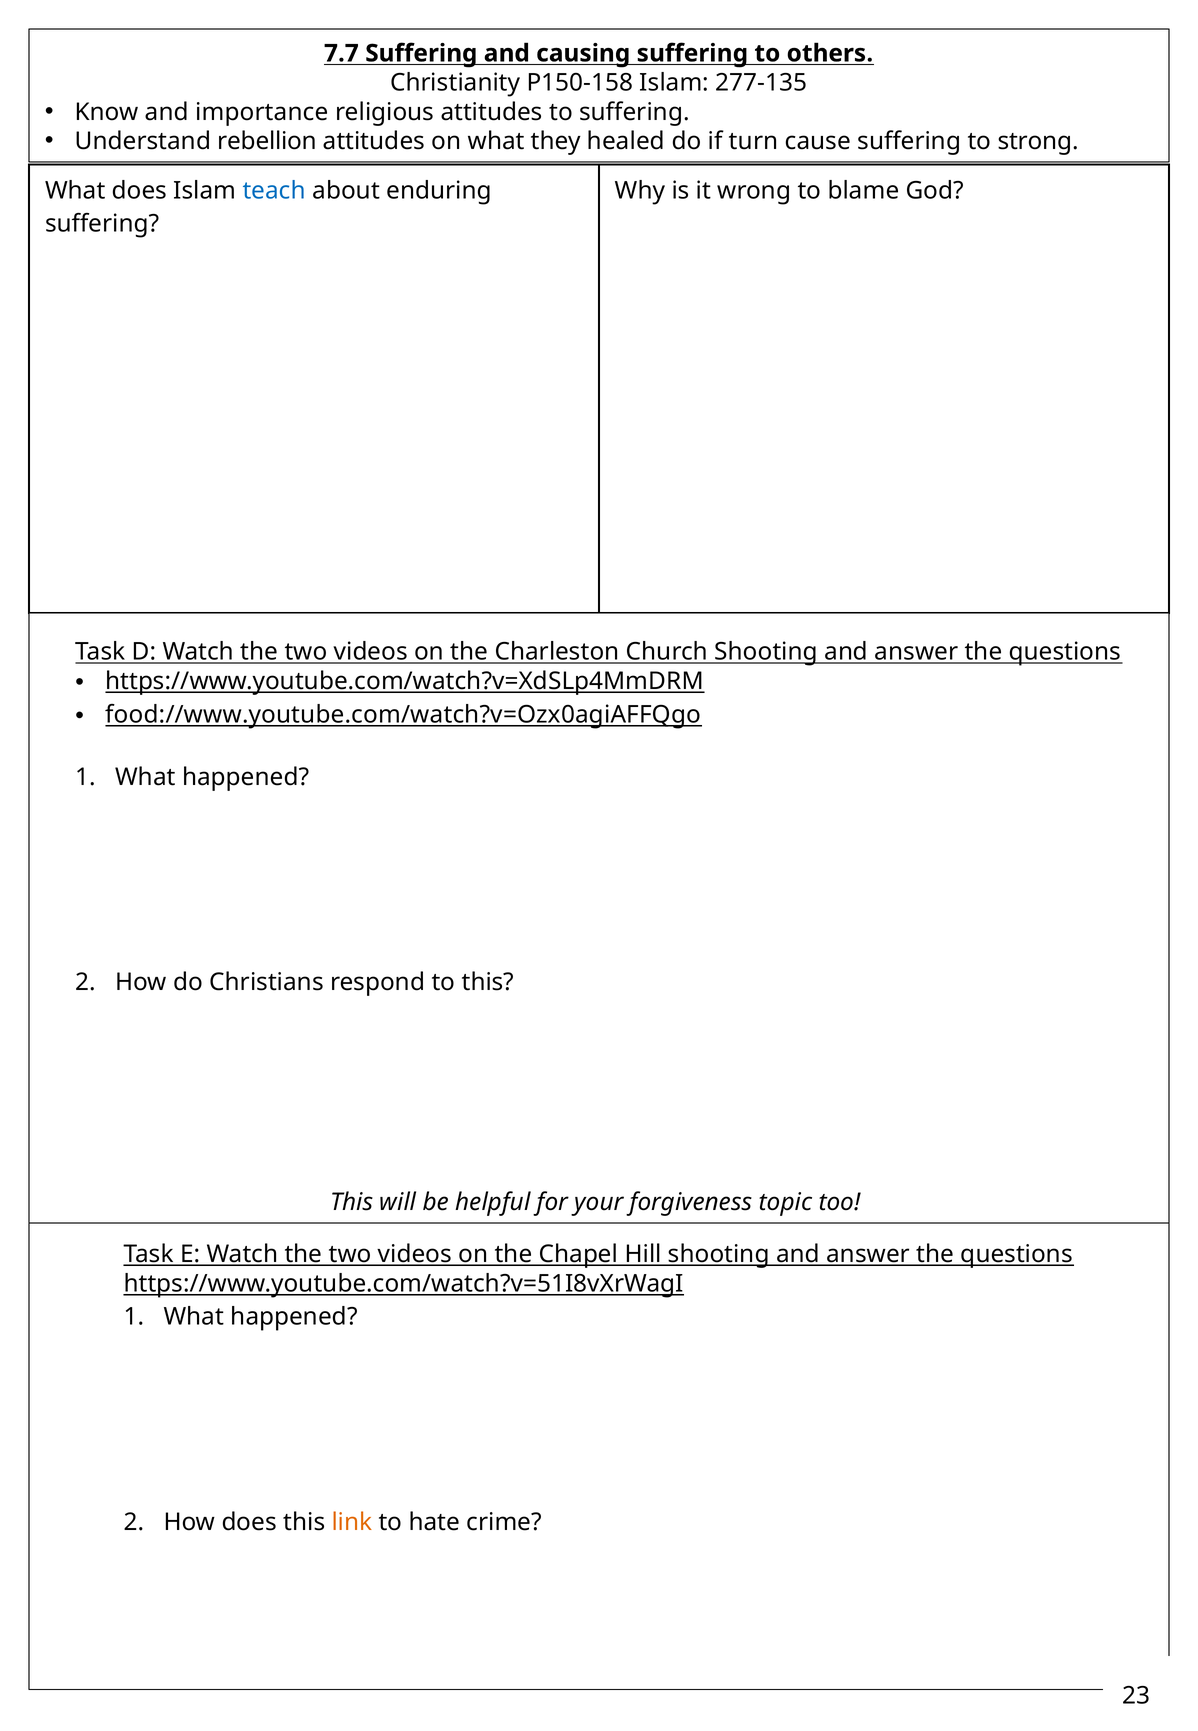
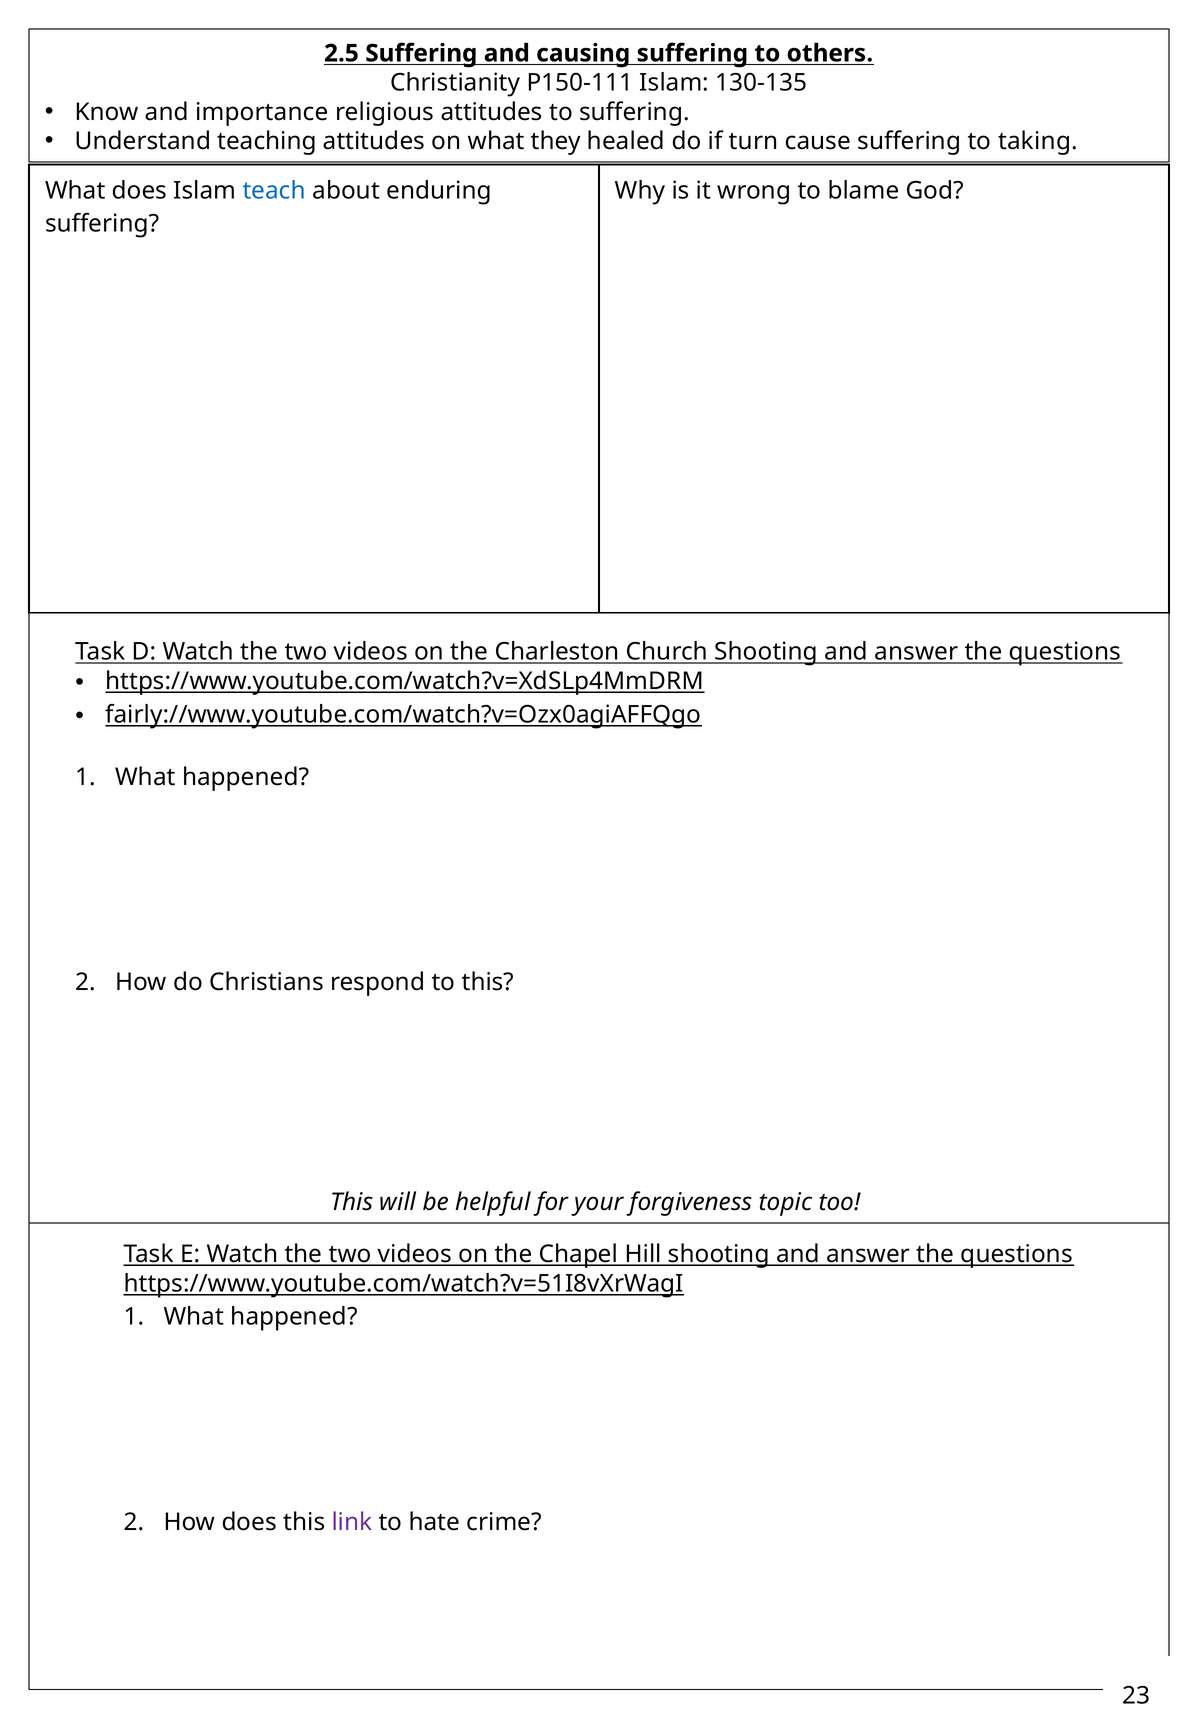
7.7: 7.7 -> 2.5 (341, 53)
P150-158: P150-158 -> P150-111 (580, 83)
277-135: 277-135 -> 130-135 (761, 83)
rebellion: rebellion -> teaching (267, 141)
strong: strong -> taking (1038, 141)
food://www.youtube.com/watch?v=Ozx0agiAFFQgo: food://www.youtube.com/watch?v=Ozx0agiAFFQgo -> fairly://www.youtube.com/watch?v=Ozx0agiAFFQgo (403, 714)
link colour: orange -> purple (352, 1521)
